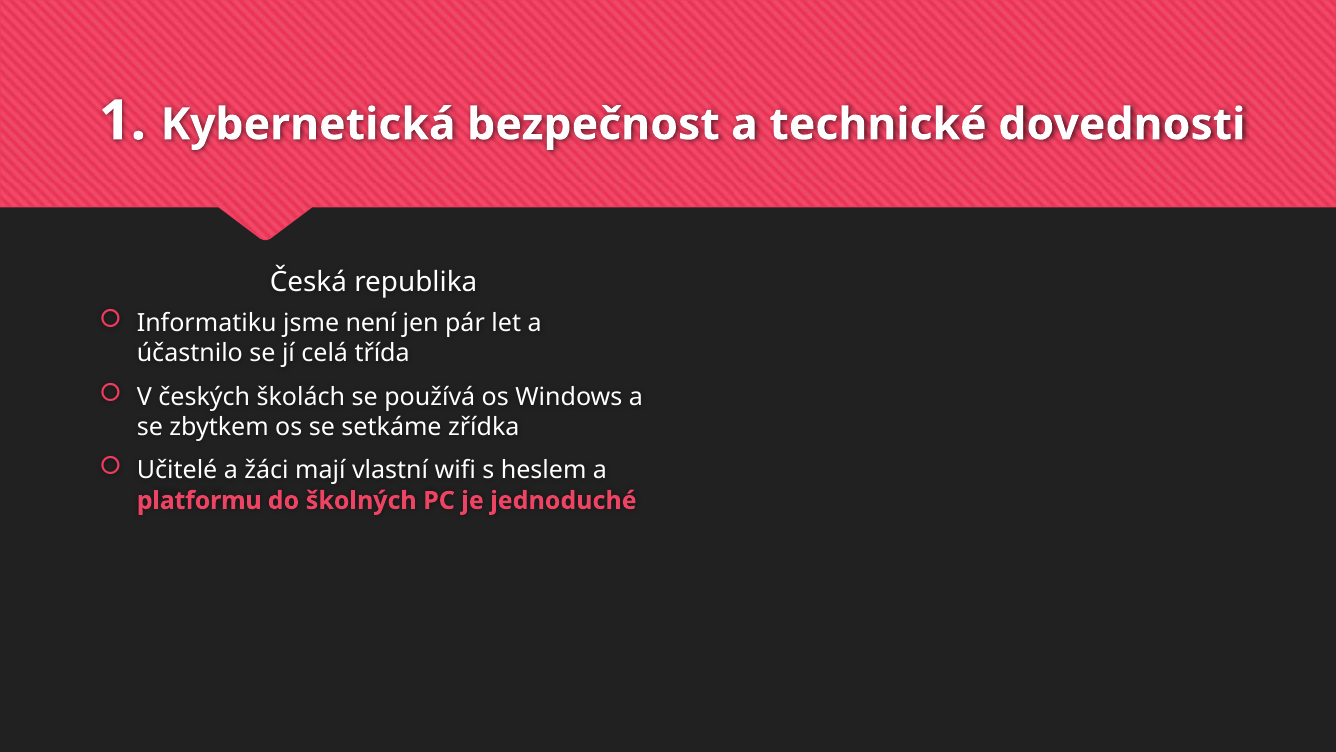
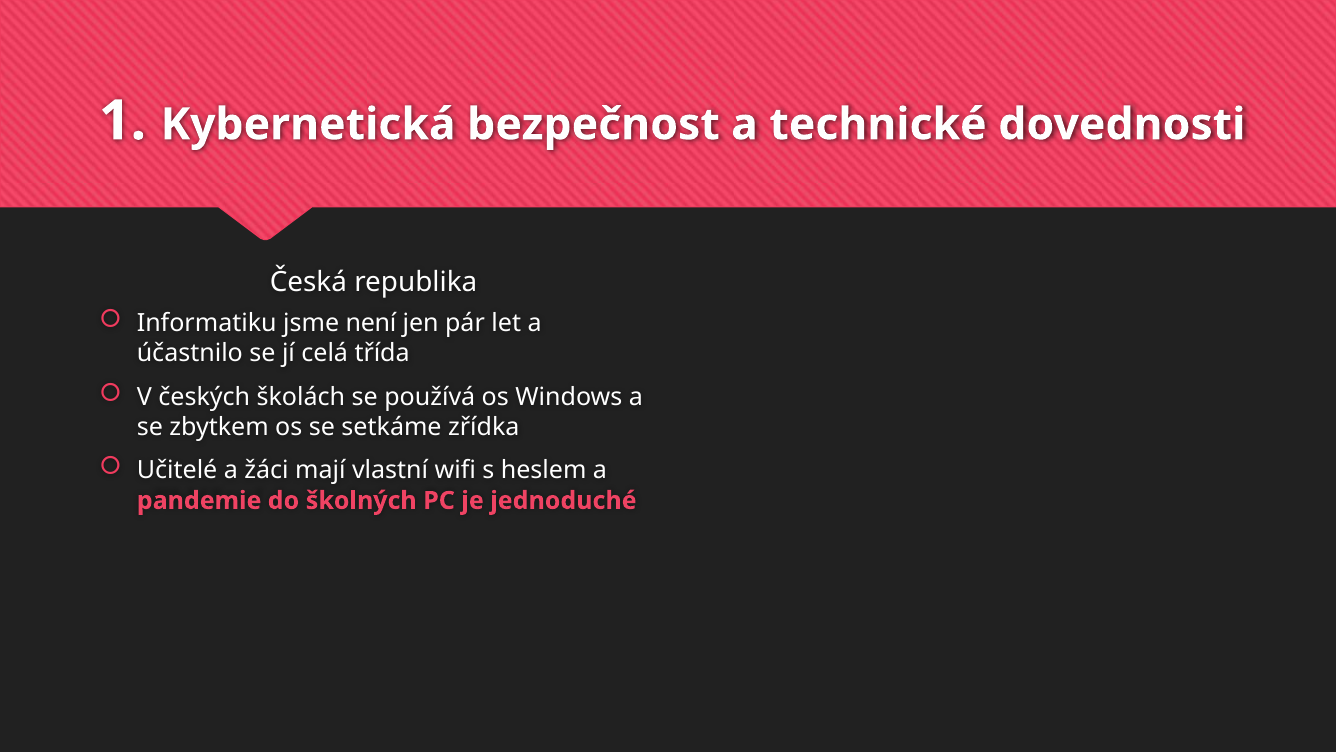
platformu: platformu -> pandemie (199, 500)
